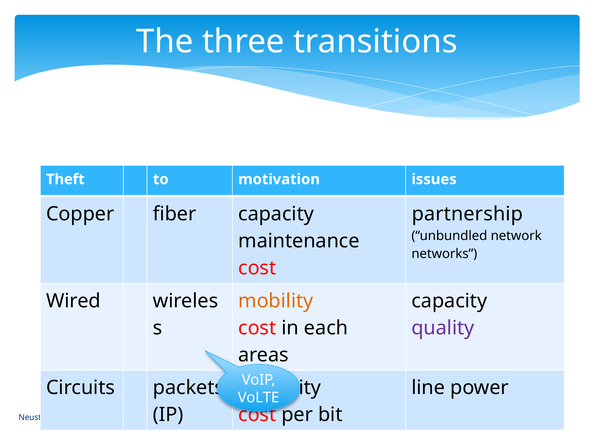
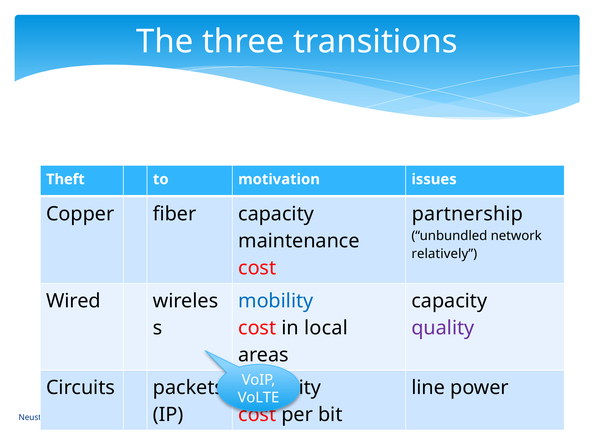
networks: networks -> relatively (444, 254)
mobility colour: orange -> blue (276, 301)
each: each -> local (326, 328)
